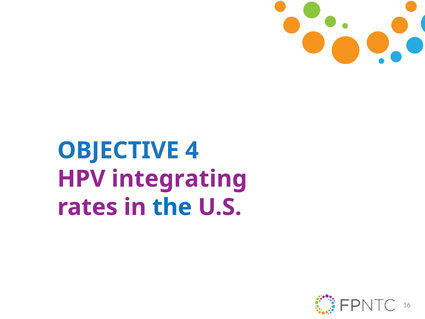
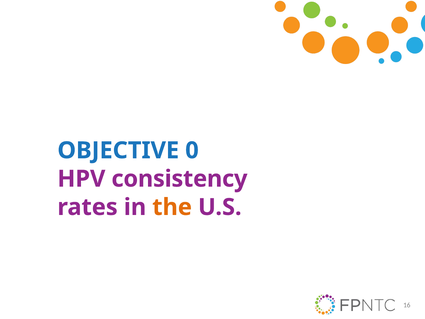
4: 4 -> 0 (192, 150)
integrating: integrating -> consistency (179, 179)
the colour: blue -> orange (172, 207)
